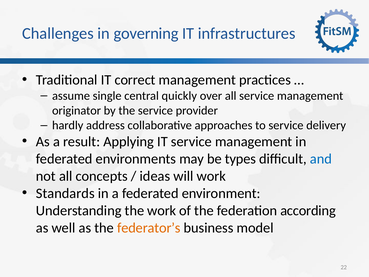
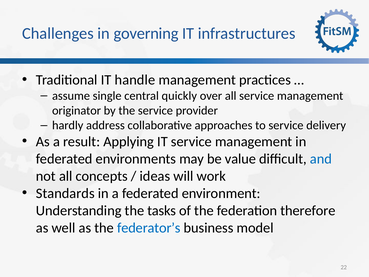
correct: correct -> handle (135, 80)
types: types -> value (240, 159)
the work: work -> tasks (162, 210)
according: according -> therefore (308, 210)
federator’s colour: orange -> blue (149, 228)
